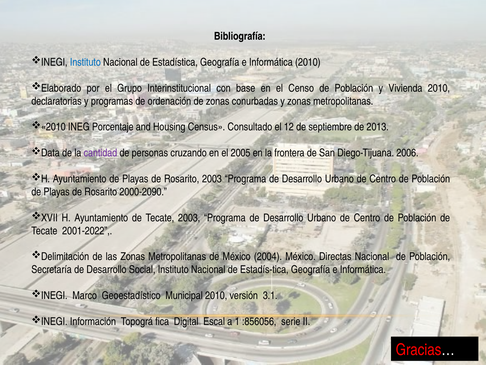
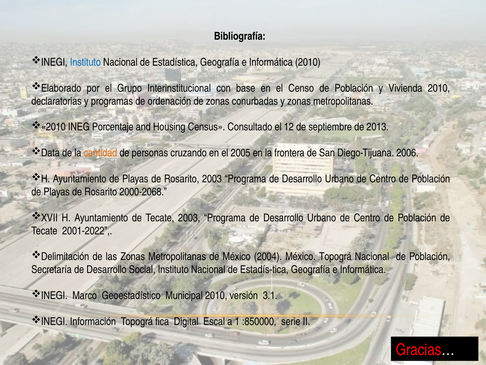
cantidad colour: purple -> orange (100, 153)
2000-2090: 2000-2090 -> 2000-2068 (143, 192)
México Directas: Directas -> Topográ (335, 256)
:856056: :856056 -> :850000 (259, 321)
